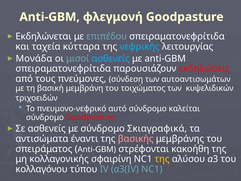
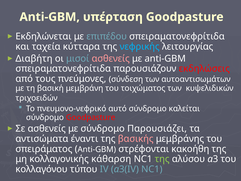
φλεγμονή: φλεγμονή -> υπέρταση (113, 17)
Μονάδα: Μονάδα -> Διαβήτη (34, 58)
ασθενείς colour: light blue -> pink (111, 58)
Σκιαγραφικά: Σκιαγραφικά -> Παρουσιάζει (157, 128)
σφαιρίνη: σφαιρίνη -> κάθαρση (111, 159)
της colour: yellow -> light green (162, 159)
